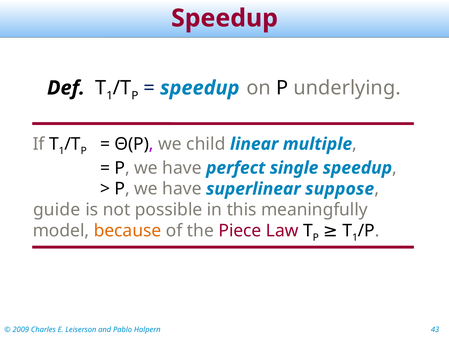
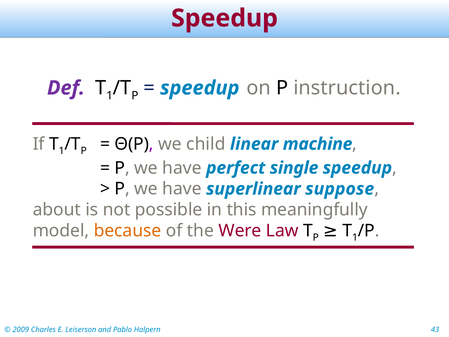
Def colour: black -> purple (66, 88)
underlying: underlying -> instruction (347, 88)
multiple: multiple -> machine (318, 144)
guide: guide -> about (57, 210)
Piece: Piece -> Were (240, 231)
